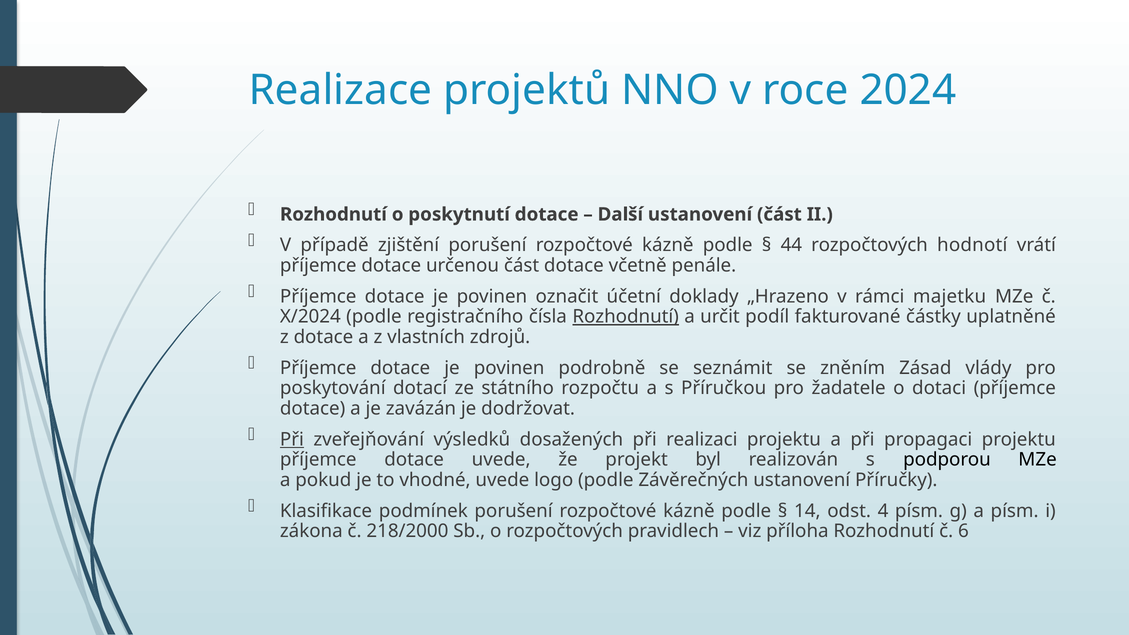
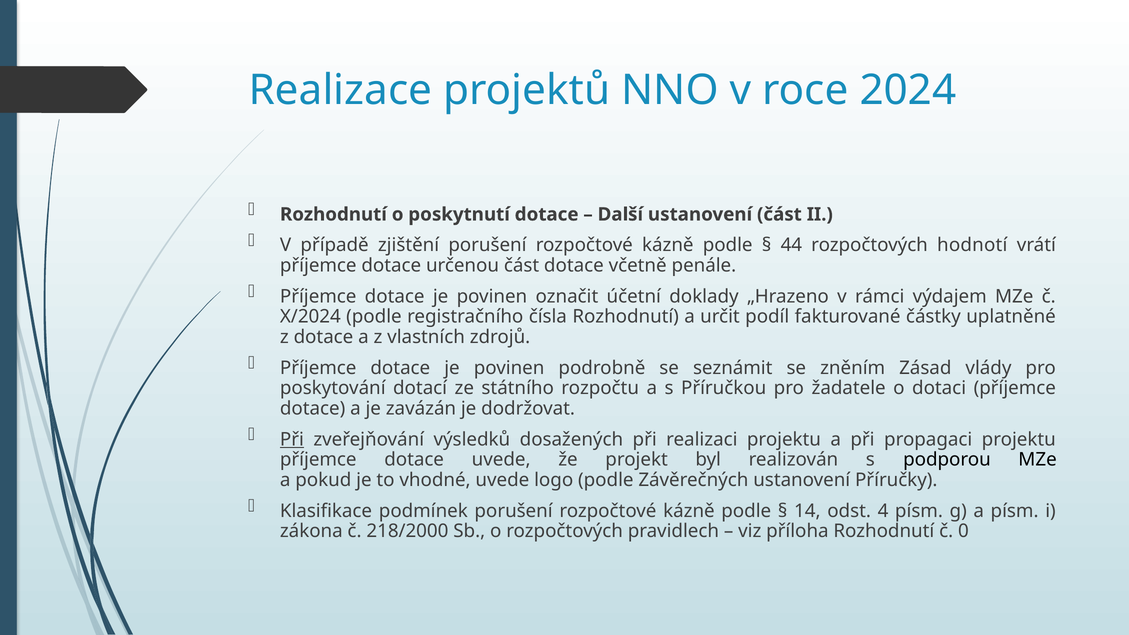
majetku: majetku -> výdajem (950, 296)
Rozhodnutí underline: present -> none (626, 317)
6: 6 -> 0 (963, 531)
